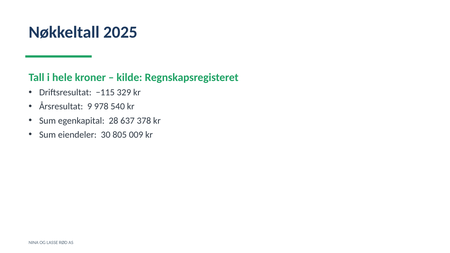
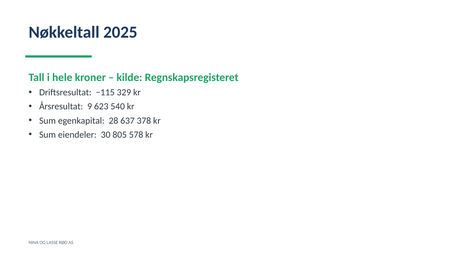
978: 978 -> 623 (101, 107)
009: 009 -> 578 (136, 135)
